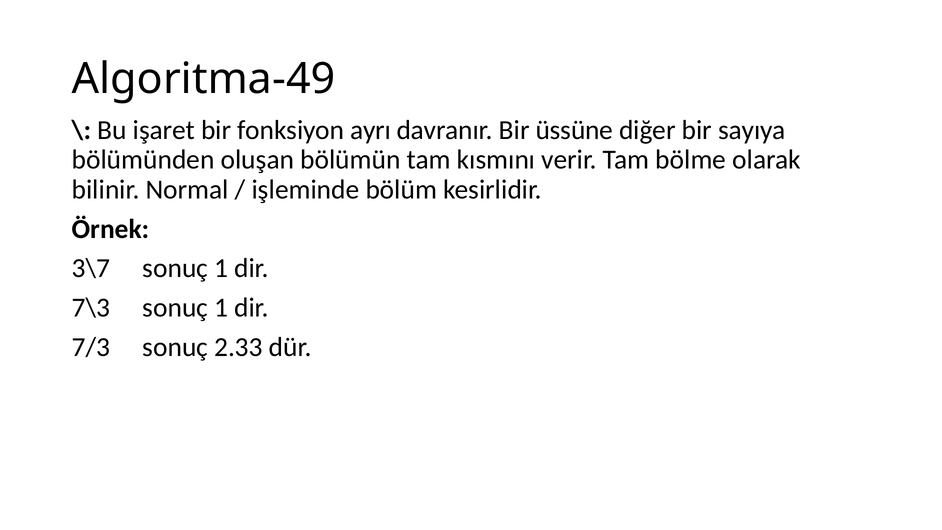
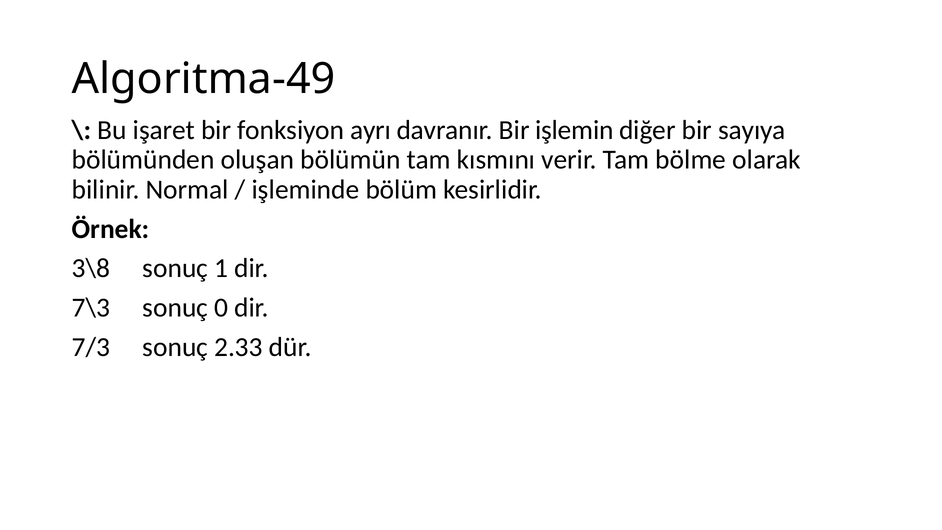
üssüne: üssüne -> işlemin (574, 130)
3\7: 3\7 -> 3\8 (91, 268)
7\3 sonuç 1: 1 -> 0 (221, 308)
